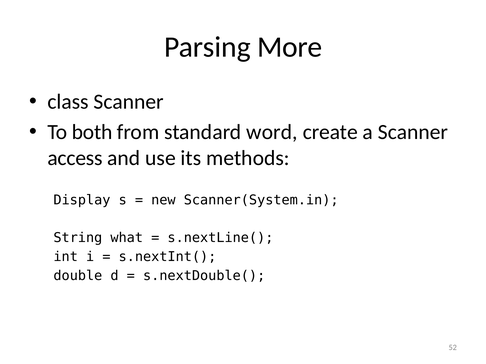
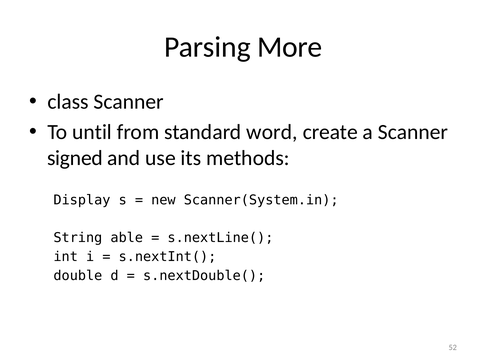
both: both -> until (92, 132)
access: access -> signed (75, 158)
what: what -> able (127, 238)
